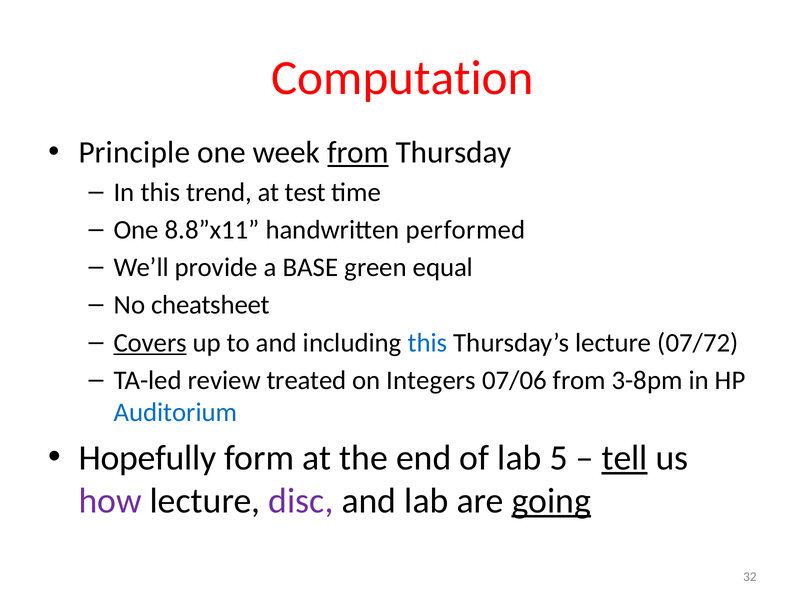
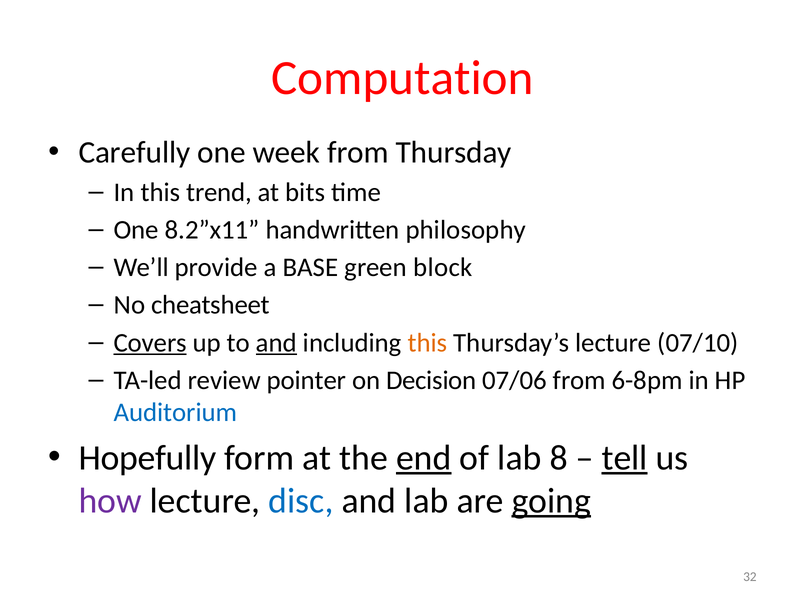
Principle: Principle -> Carefully (134, 152)
from underline: present -> none (358, 152)
test: test -> bits (305, 192)
8.8”x11: 8.8”x11 -> 8.2”x11 (212, 230)
performed: performed -> philosophy (466, 230)
equal: equal -> block (443, 267)
and underline: none -> present (276, 343)
this colour: blue -> orange (428, 343)
07/72: 07/72 -> 07/10 (698, 343)
treated: treated -> pointer (306, 380)
Integers: Integers -> Decision (431, 380)
3-8pm: 3-8pm -> 6-8pm (647, 380)
end underline: none -> present (424, 458)
5: 5 -> 8 (559, 458)
disc colour: purple -> blue (301, 501)
